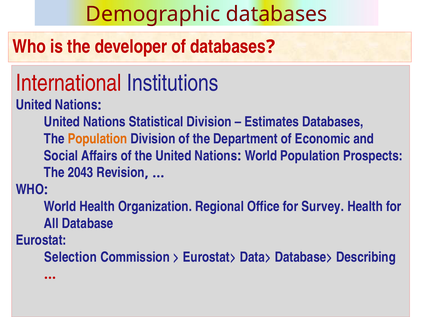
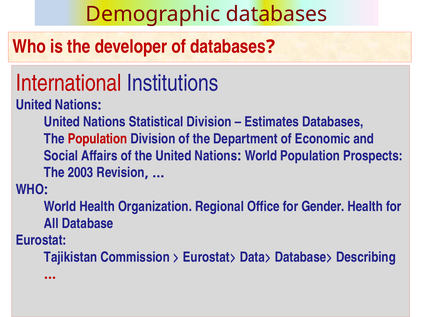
Population colour: orange -> red (97, 139)
2043: 2043 -> 2003 (81, 173)
Survey: Survey -> Gender (323, 207)
Selection: Selection -> Tajikistan (71, 257)
